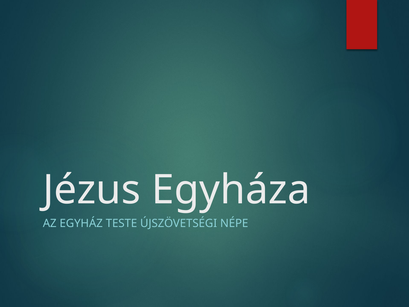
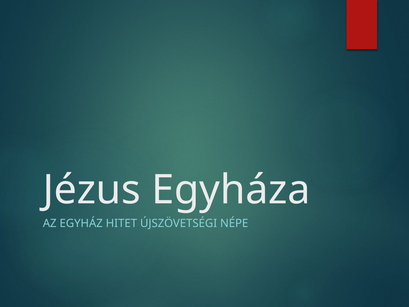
TESTE: TESTE -> HITET (121, 223)
